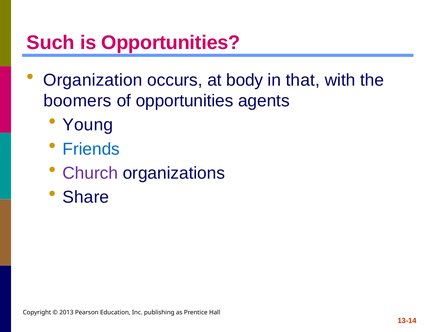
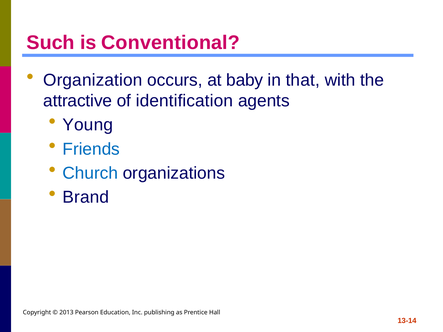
is Opportunities: Opportunities -> Conventional (171, 43)
body: body -> baby (245, 80)
boomers: boomers -> attractive (78, 101)
of opportunities: opportunities -> identification (184, 101)
Church colour: purple -> blue (90, 173)
Share: Share -> Brand (86, 197)
